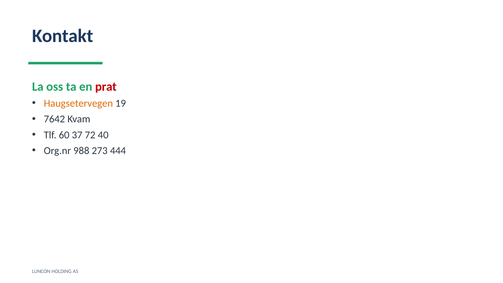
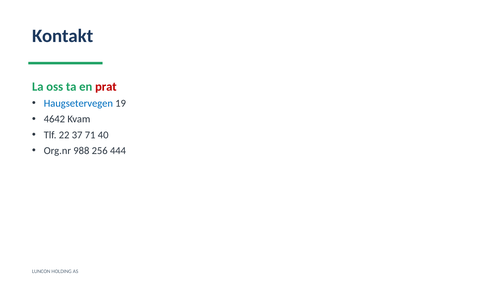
Haugsetervegen colour: orange -> blue (78, 103)
7642: 7642 -> 4642 (54, 119)
60: 60 -> 22 (64, 135)
72: 72 -> 71 (90, 135)
273: 273 -> 256 (100, 151)
